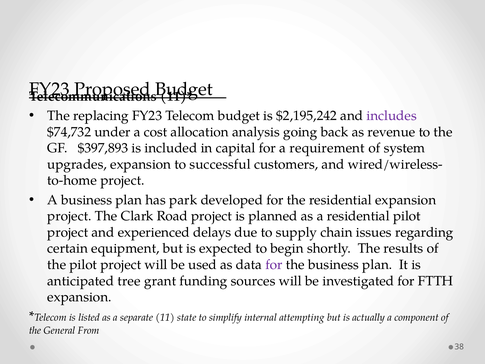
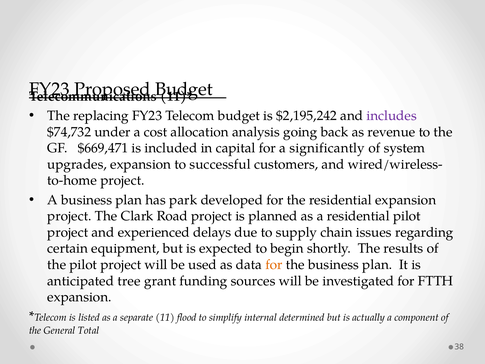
$397,893: $397,893 -> $669,471 (103, 148)
requirement: requirement -> significantly (327, 148)
for colour: purple -> orange (274, 265)
state: state -> flood (187, 317)
attempting: attempting -> determined (302, 317)
From: From -> Total (89, 330)
